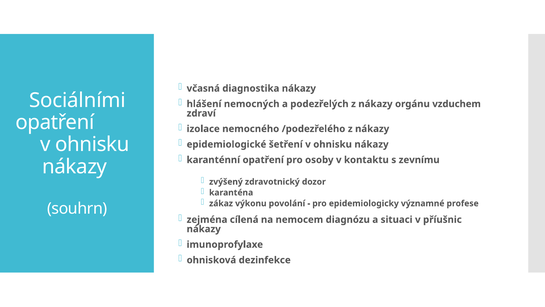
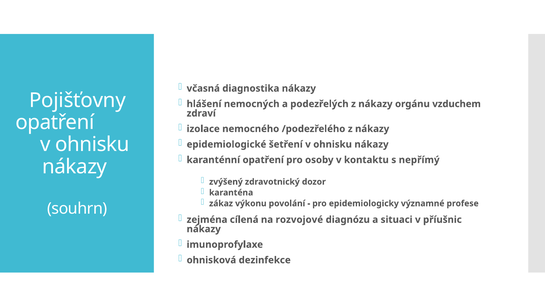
Sociálními: Sociálními -> Pojišťovny (77, 100)
zevnímu: zevnímu -> nepřímý (419, 160)
nemocem: nemocem -> rozvojové (299, 219)
